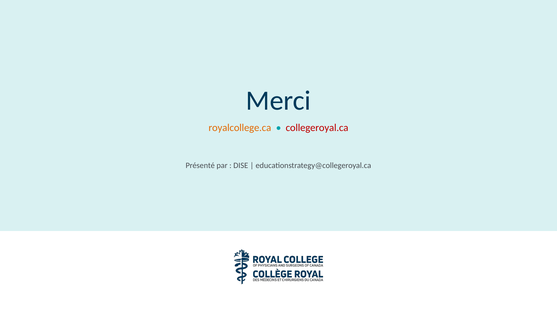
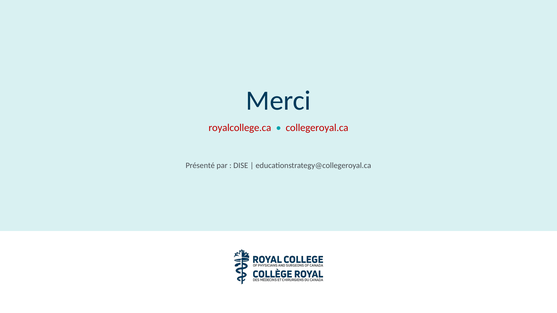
royalcollege.ca colour: orange -> red (240, 128)
